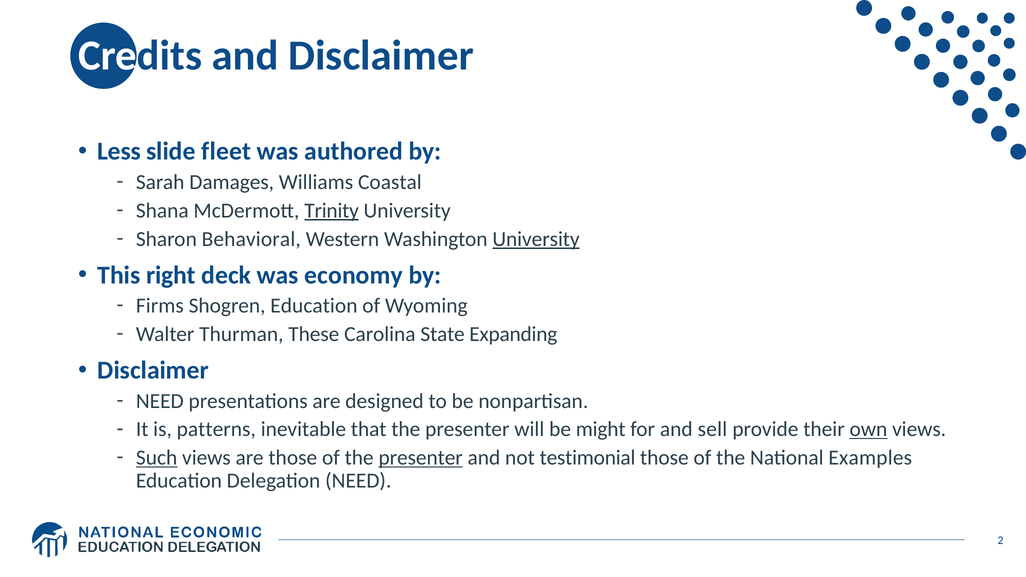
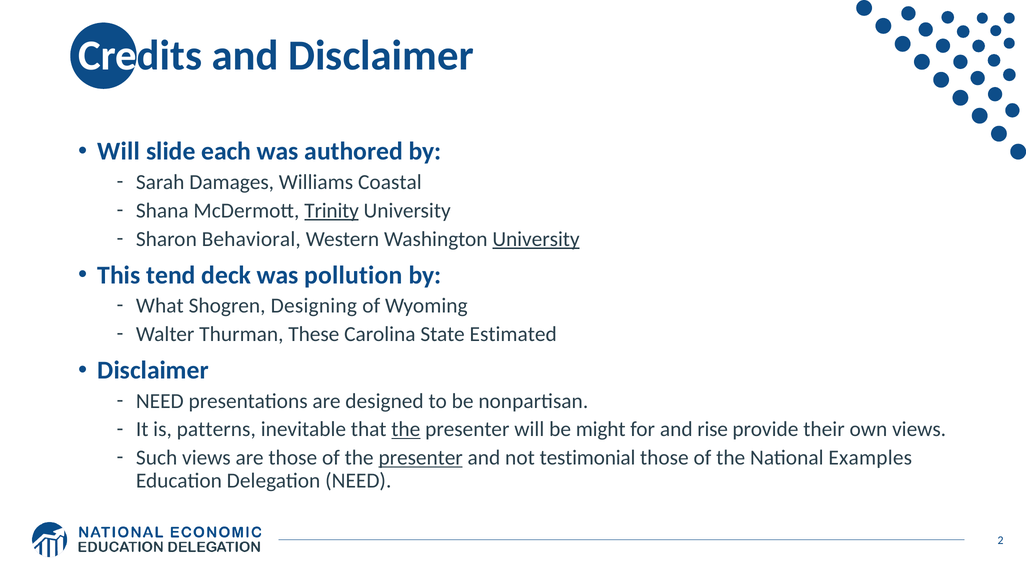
Less: Less -> Will (119, 151)
fleet: fleet -> each (226, 151)
right: right -> tend (171, 275)
economy: economy -> pollution (354, 275)
Firms: Firms -> What (160, 306)
Shogren Education: Education -> Designing (314, 306)
Expanding: Expanding -> Estimated (513, 334)
the underline: none -> present (406, 429)
sell: sell -> rise (713, 429)
own underline: present -> none (868, 429)
Such underline: present -> none (157, 458)
